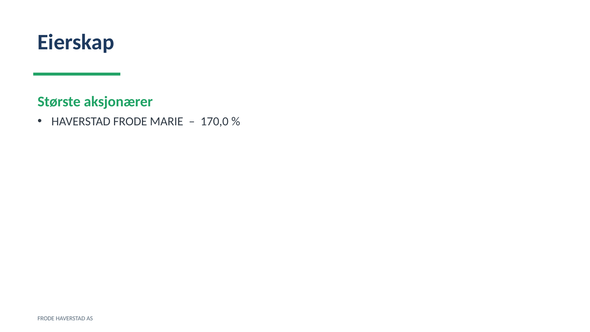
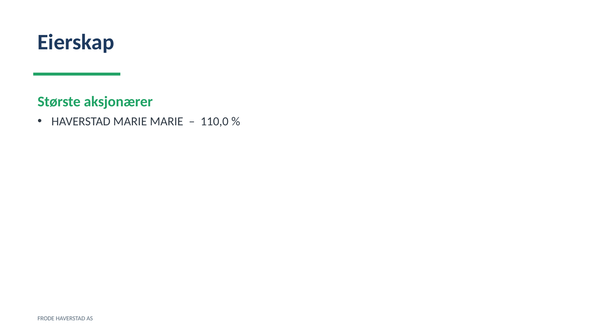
HAVERSTAD FRODE: FRODE -> MARIE (130, 121)
170,0: 170,0 -> 110,0 (215, 121)
